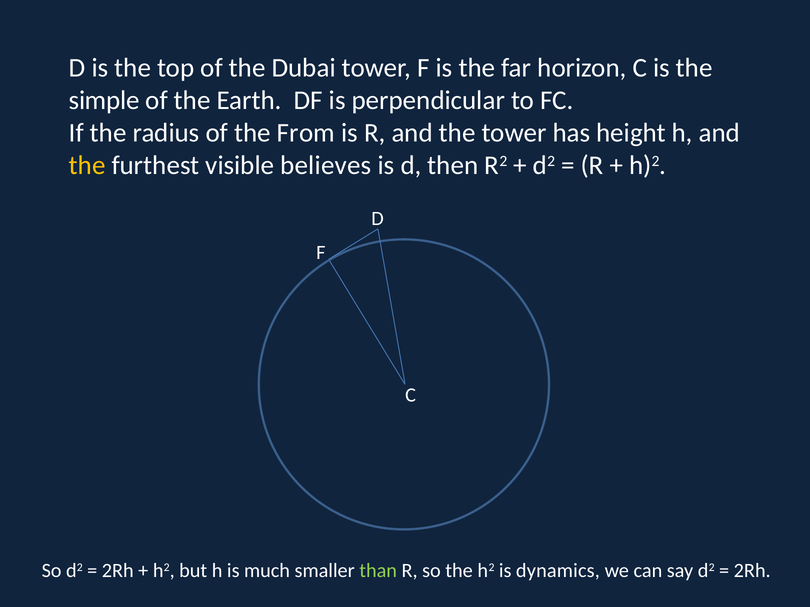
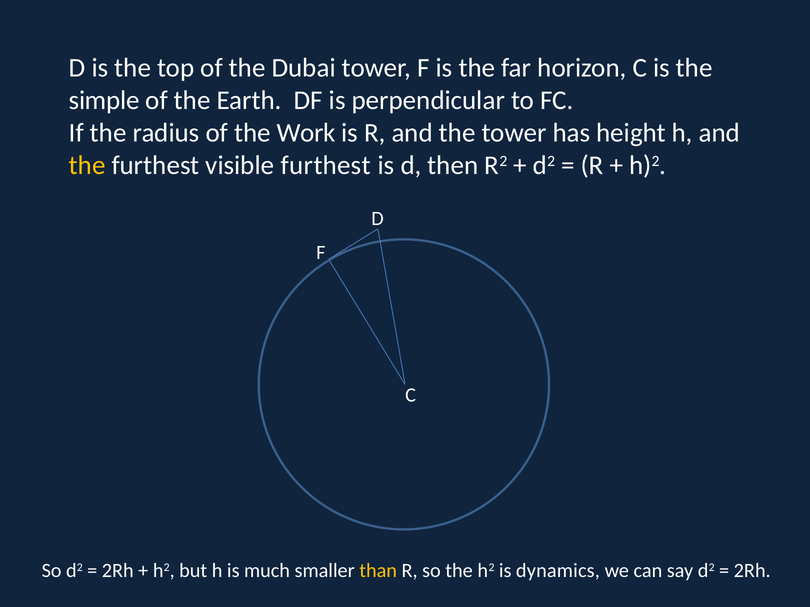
From: From -> Work (306, 133)
visible believes: believes -> furthest (326, 165)
than colour: light green -> yellow (378, 571)
